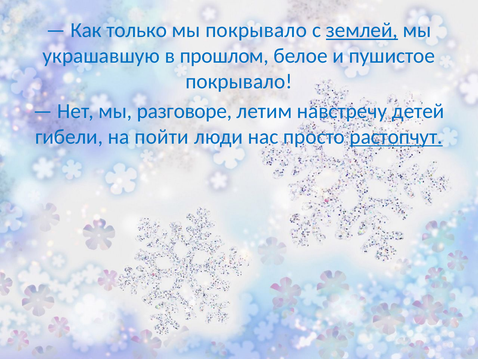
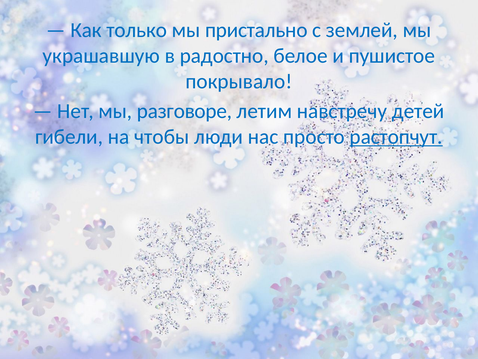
мы покрывало: покрывало -> пристально (256, 30)
землей underline: present -> none (362, 30)
прошлом: прошлом -> радостно (224, 56)
пойти: пойти -> чтобы (162, 137)
